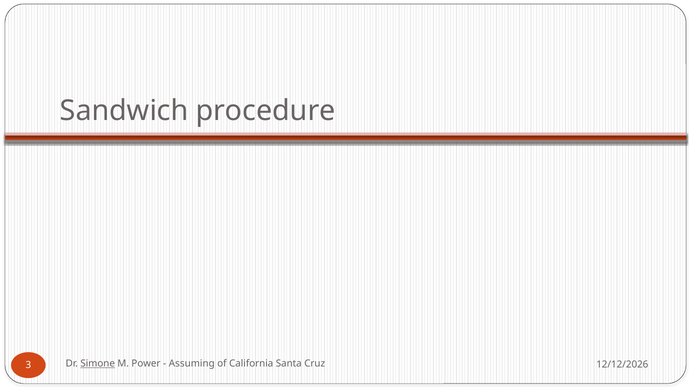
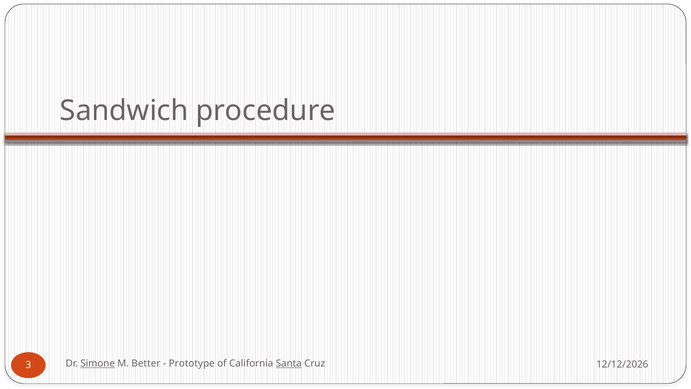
Power: Power -> Better (146, 363)
Assuming: Assuming -> Prototype (192, 363)
Santa underline: none -> present (289, 363)
